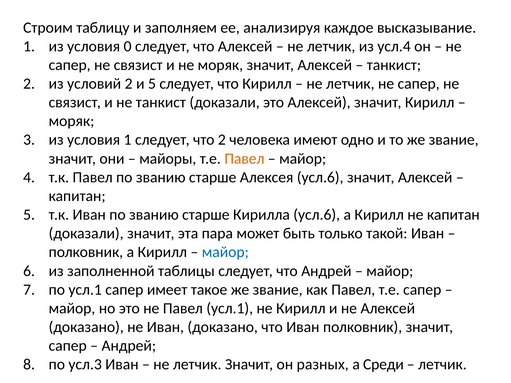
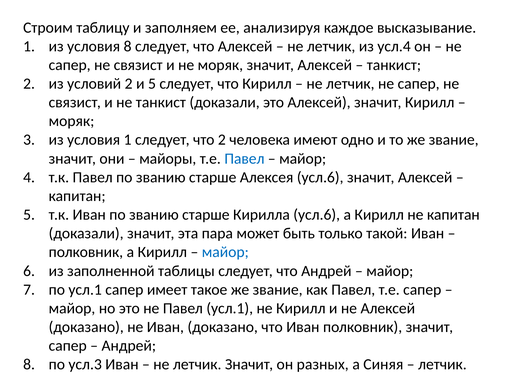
условия 0: 0 -> 8 (128, 46)
Павел colour: orange -> blue (244, 159)
Среди: Среди -> Синяя (383, 365)
